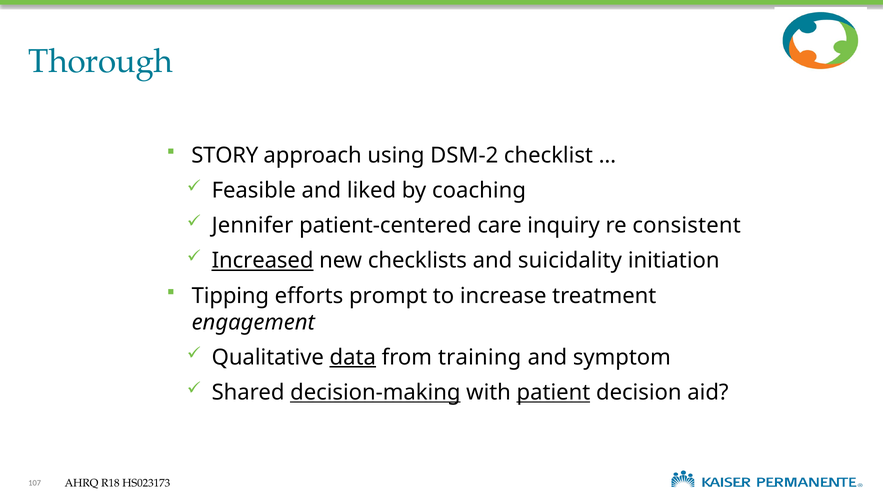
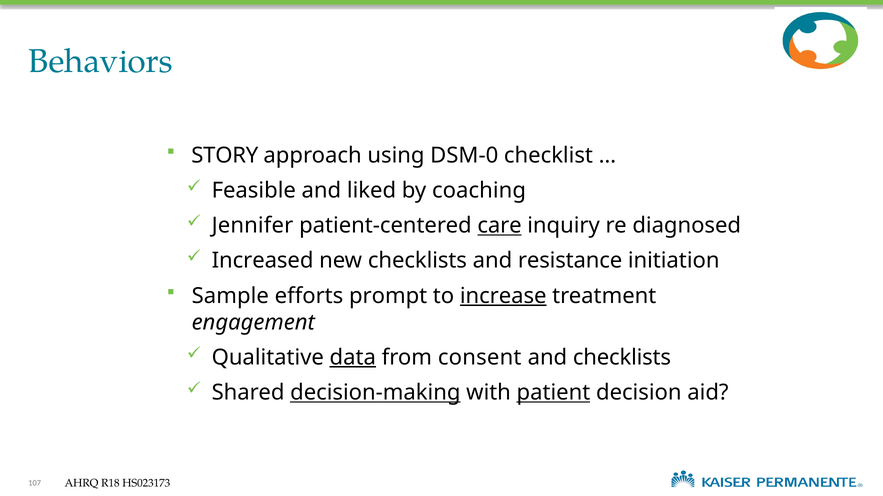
Thorough: Thorough -> Behaviors (101, 61)
DSM-2: DSM-2 -> DSM-0 (464, 156)
care underline: none -> present (500, 226)
consistent: consistent -> diagnosed (687, 226)
Increased underline: present -> none (263, 261)
suicidality: suicidality -> resistance (570, 261)
Tipping: Tipping -> Sample (230, 296)
increase underline: none -> present (503, 296)
training: training -> consent (480, 358)
and symptom: symptom -> checklists (622, 358)
